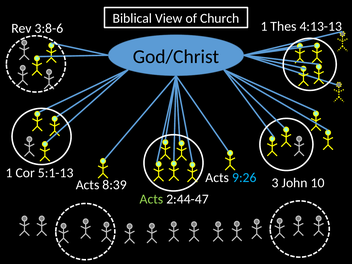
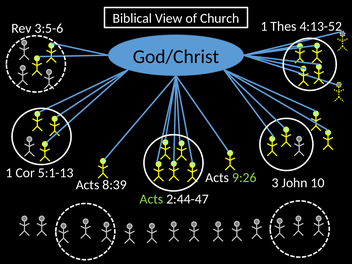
4:13-13: 4:13-13 -> 4:13-52 (321, 26)
3:8-6: 3:8-6 -> 3:5-6 (49, 28)
9:26 colour: light blue -> light green (244, 178)
